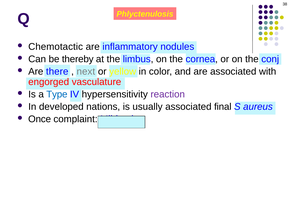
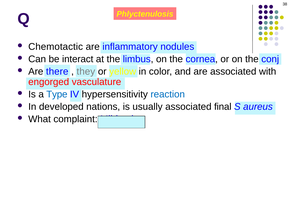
thereby: thereby -> interact (78, 59)
next: next -> they (86, 71)
reaction colour: purple -> blue (168, 94)
Once: Once -> What (40, 119)
